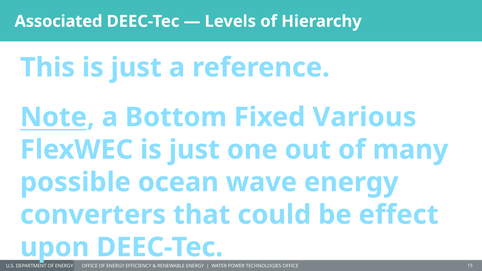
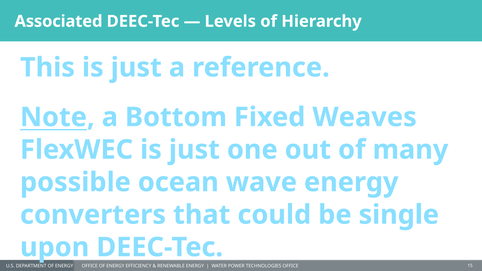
Various: Various -> Weaves (365, 117)
effect: effect -> single (399, 215)
